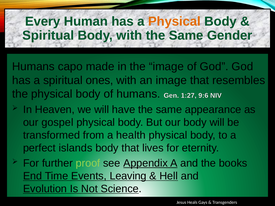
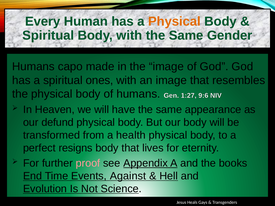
gospel: gospel -> defund (58, 122)
islands: islands -> resigns (76, 148)
proof colour: light green -> pink (88, 163)
Leaving: Leaving -> Against (128, 176)
